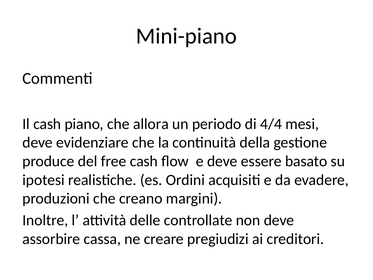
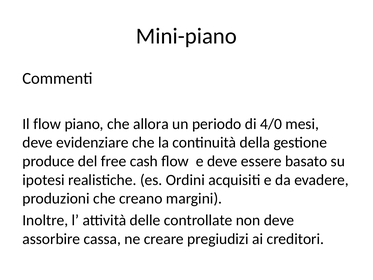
Il cash: cash -> flow (47, 124)
4/4: 4/4 -> 4/0 (271, 124)
